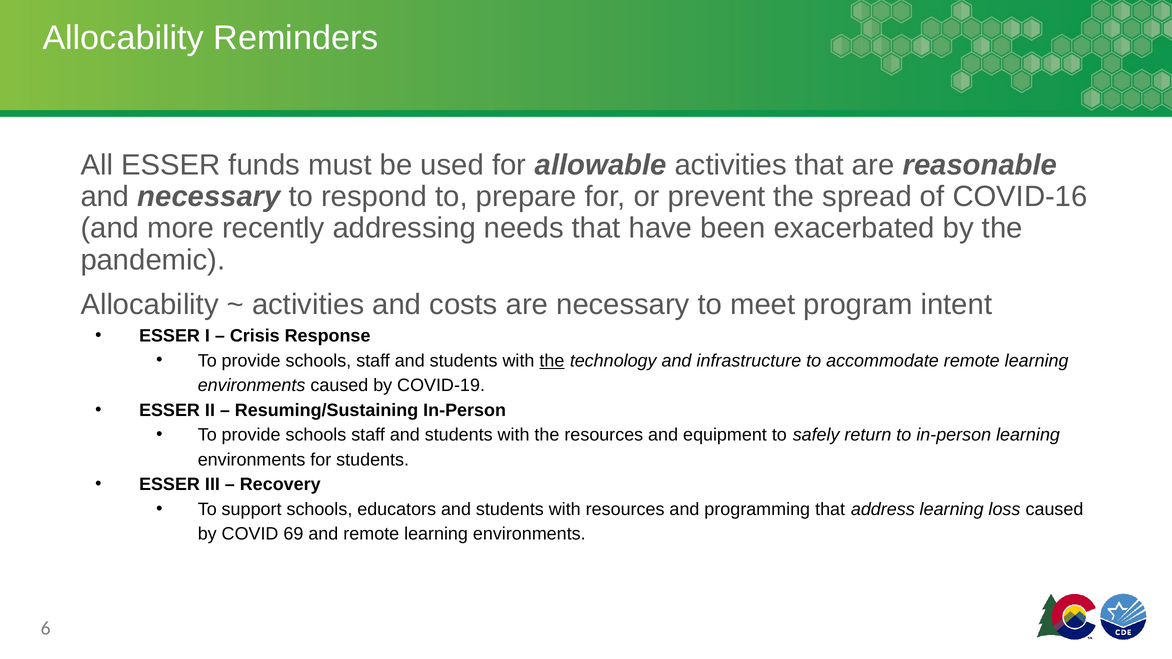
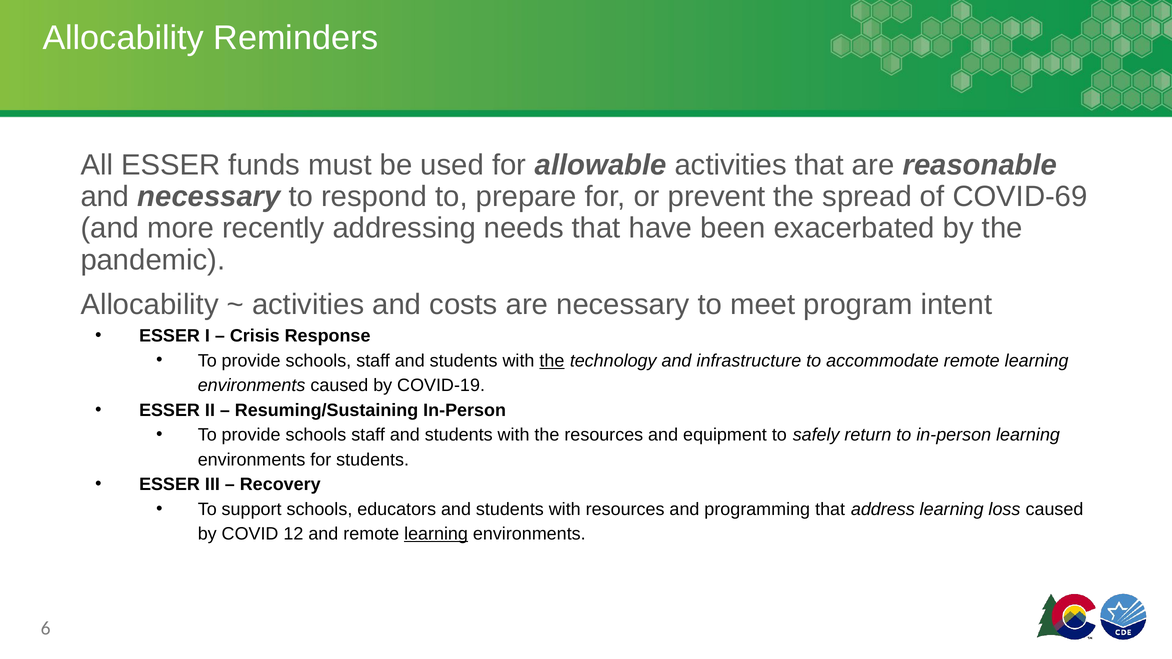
COVID-16: COVID-16 -> COVID-69 (1020, 197)
69: 69 -> 12 (293, 534)
learning underline: none -> present (436, 534)
